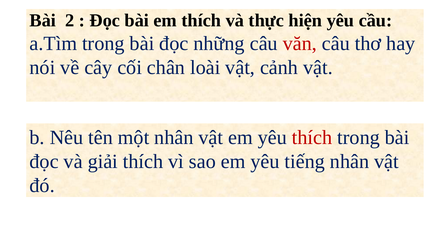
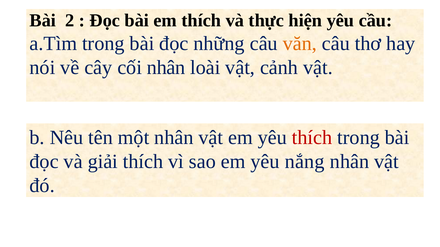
văn colour: red -> orange (300, 44)
cối chân: chân -> nhân (166, 68)
tiếng: tiếng -> nắng (305, 162)
